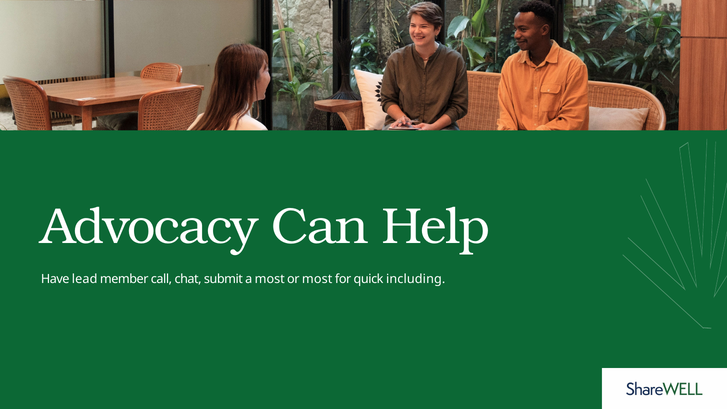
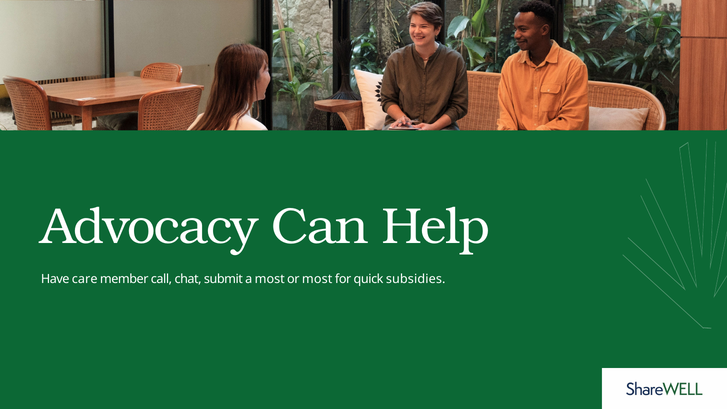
lead: lead -> care (85, 279)
including: including -> subsidies (416, 279)
